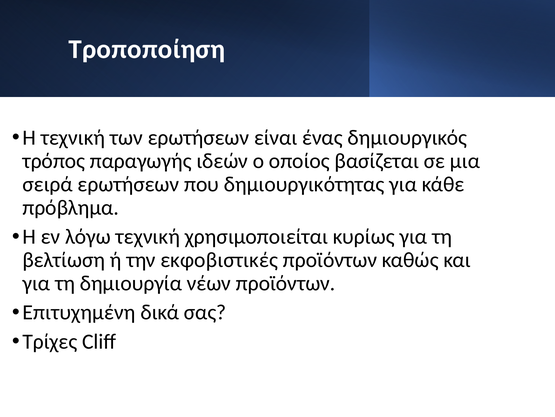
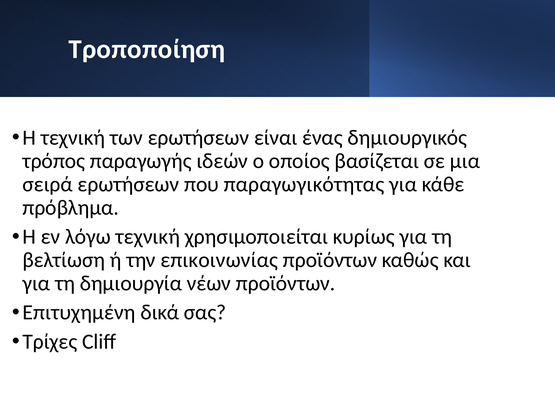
δημιουργικότητας: δημιουργικότητας -> παραγωγικότητας (304, 184)
εκφοβιστικές: εκφοβιστικές -> επικοινωνίας (219, 260)
